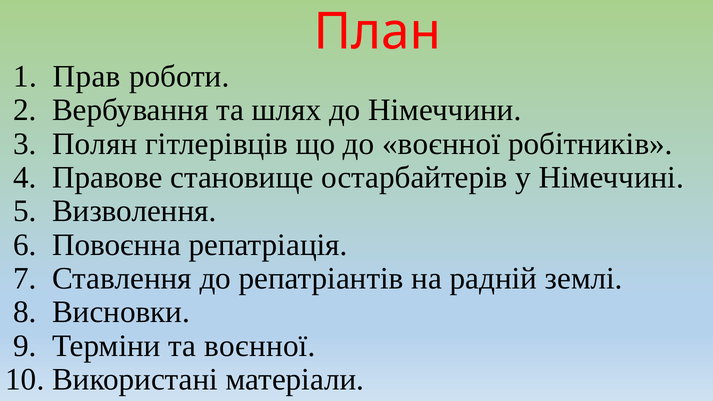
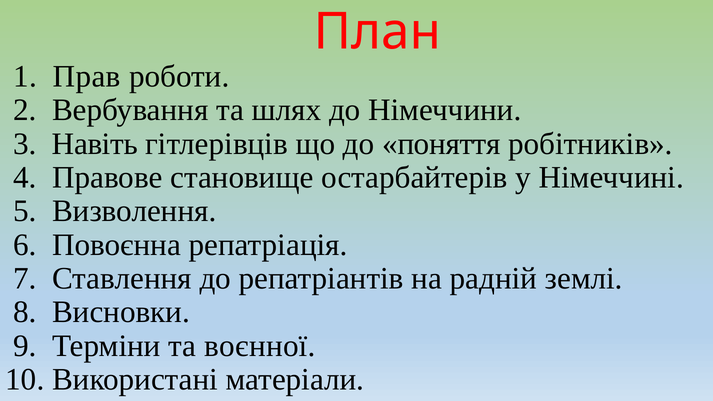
Полян: Полян -> Навіть (95, 144)
до воєнної: воєнної -> поняття (441, 144)
